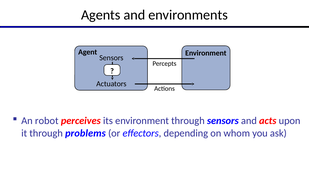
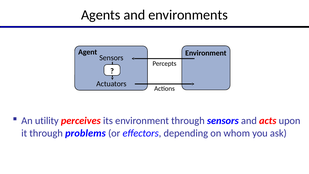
robot: robot -> utility (47, 121)
